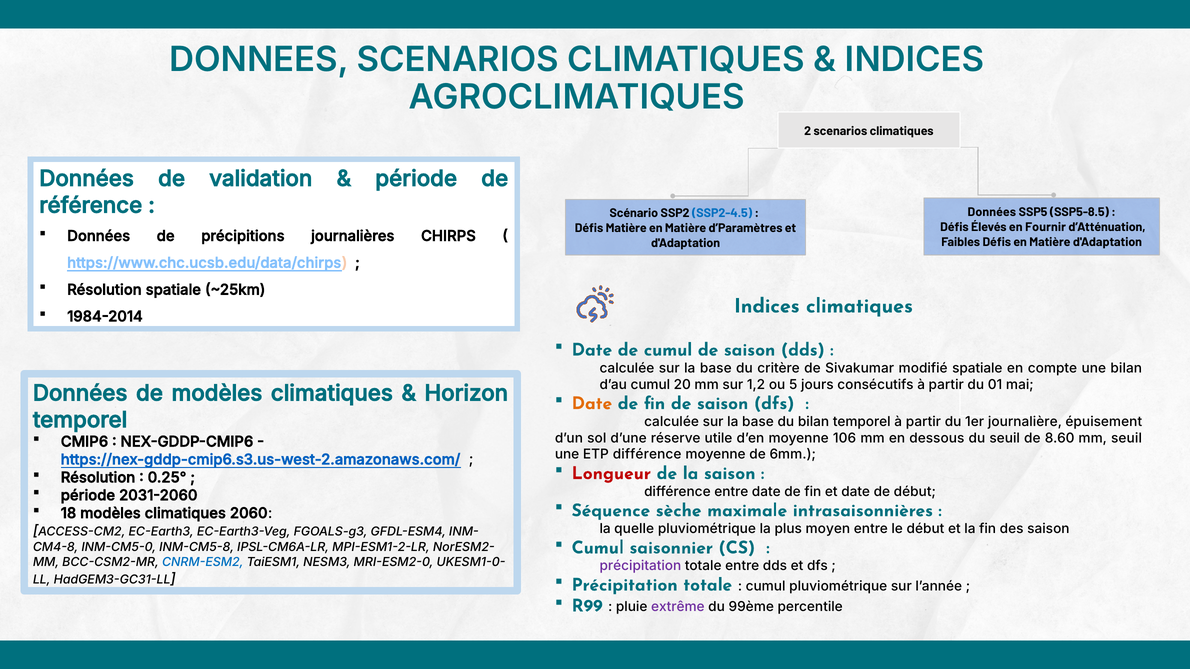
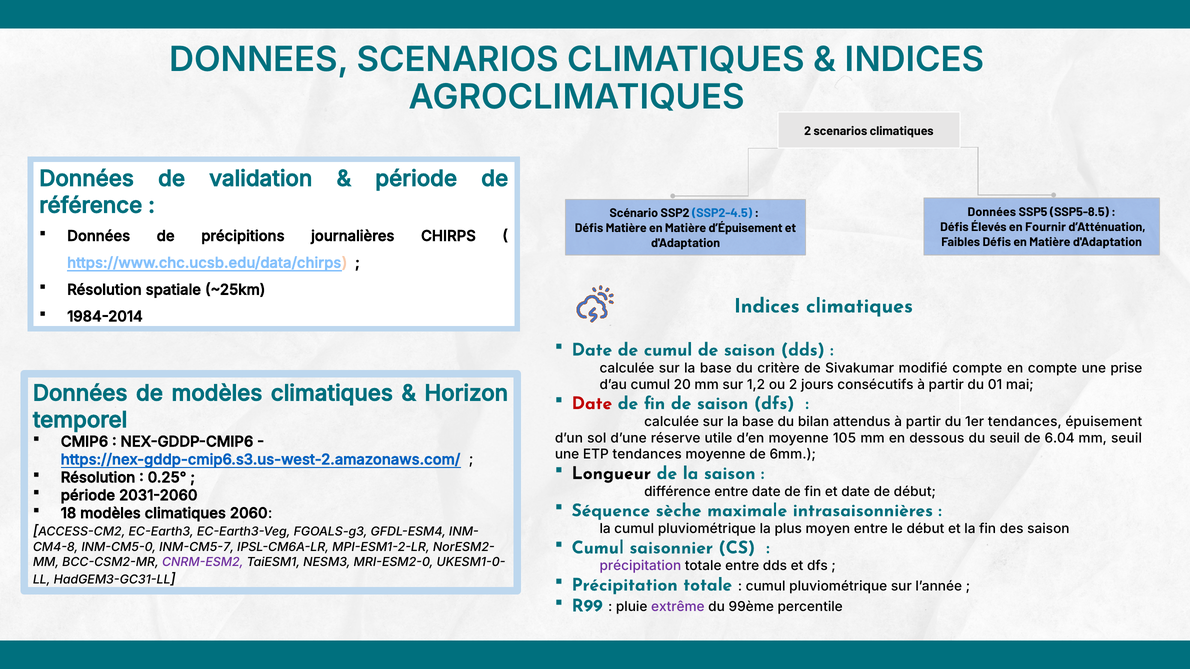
d’Paramètres: d’Paramètres -> d’Épuisement (746, 228)
modifié spatiale: spatiale -> compte (977, 368)
une bilan: bilan -> prise (1126, 368)
ou 5: 5 -> 2 (793, 385)
Date colour: orange -> red (592, 404)
bilan temporel: temporel -> attendus (862, 422)
1er journalière: journalière -> tendances (1025, 422)
106: 106 -> 105 (845, 438)
8.60: 8.60 -> 6.04 (1060, 438)
ETP différence: différence -> tendances (647, 455)
Longueur colour: red -> black (611, 474)
la quelle: quelle -> cumul (634, 529)
INM-CM5-8: INM-CM5-8 -> INM-CM5-7 (197, 548)
CNRM-ESM2 colour: blue -> purple (203, 562)
